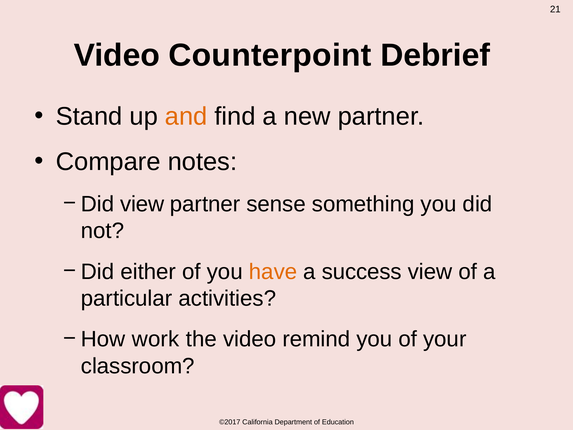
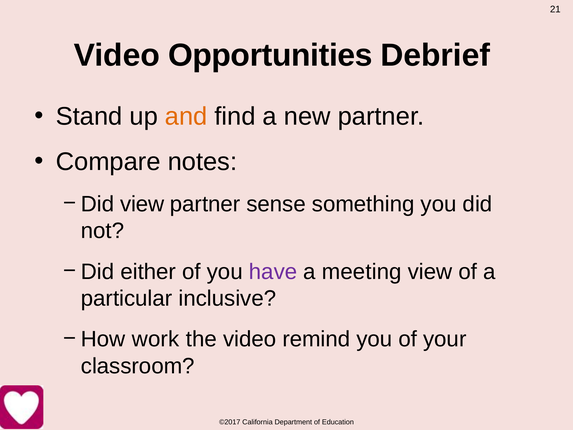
Counterpoint: Counterpoint -> Opportunities (270, 55)
have colour: orange -> purple (273, 272)
success: success -> meeting (362, 272)
activities: activities -> inclusive (227, 298)
